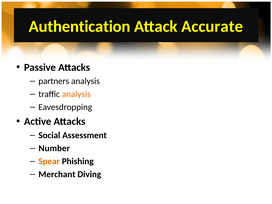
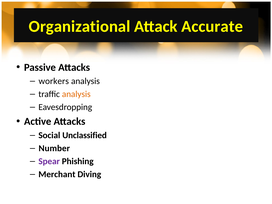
Authentication: Authentication -> Organizational (80, 26)
partners: partners -> workers (54, 81)
Assessment: Assessment -> Unclassified (85, 135)
Spear colour: orange -> purple (49, 161)
